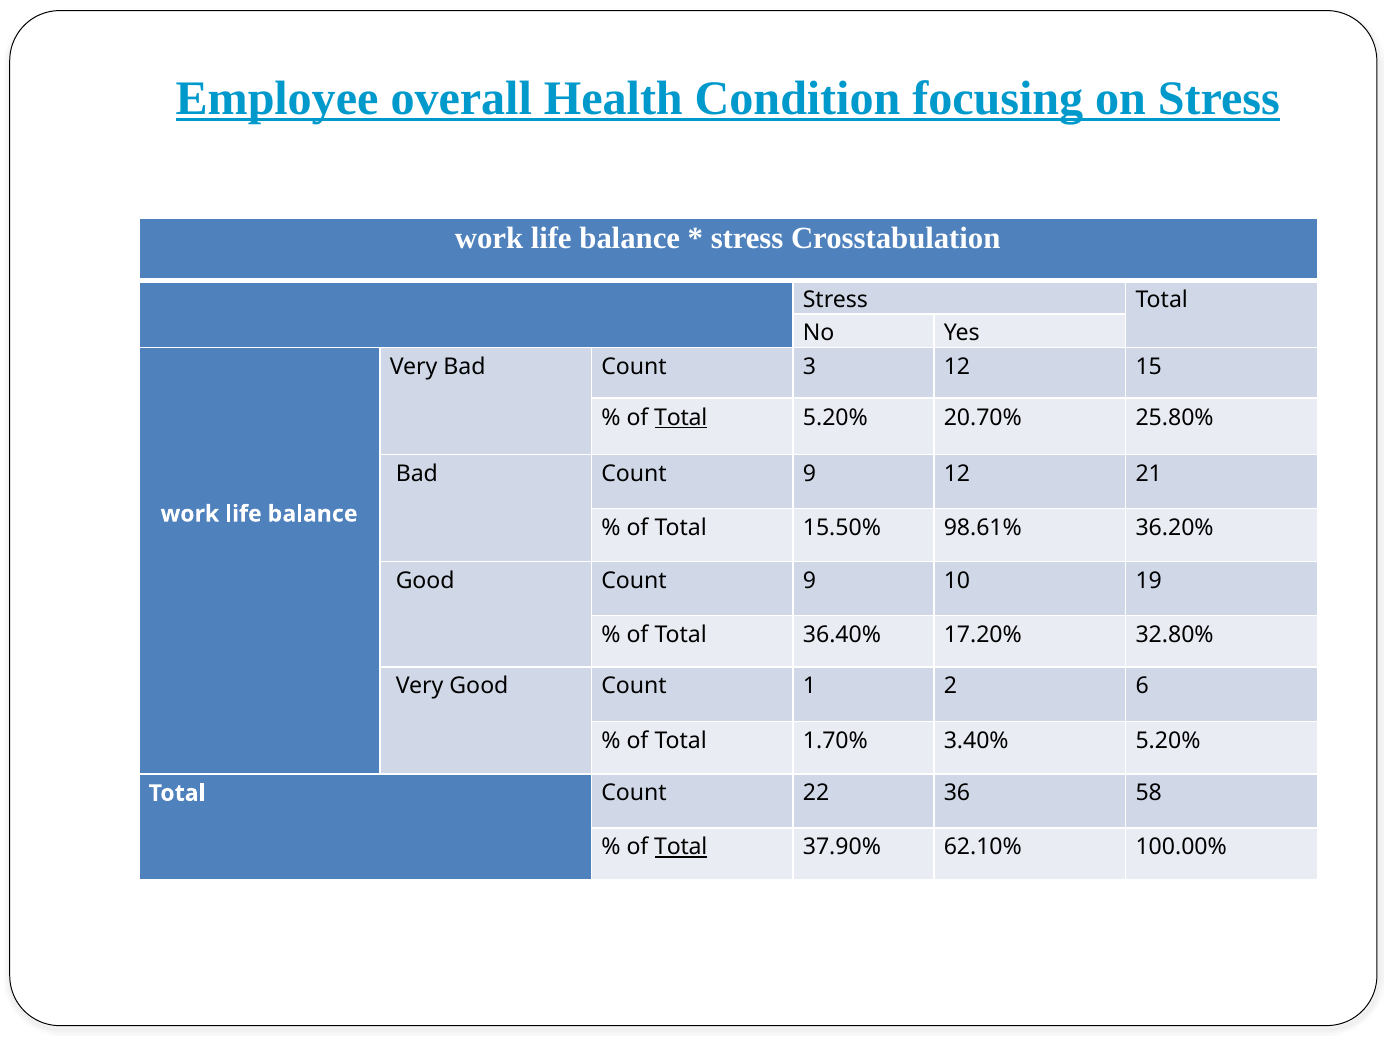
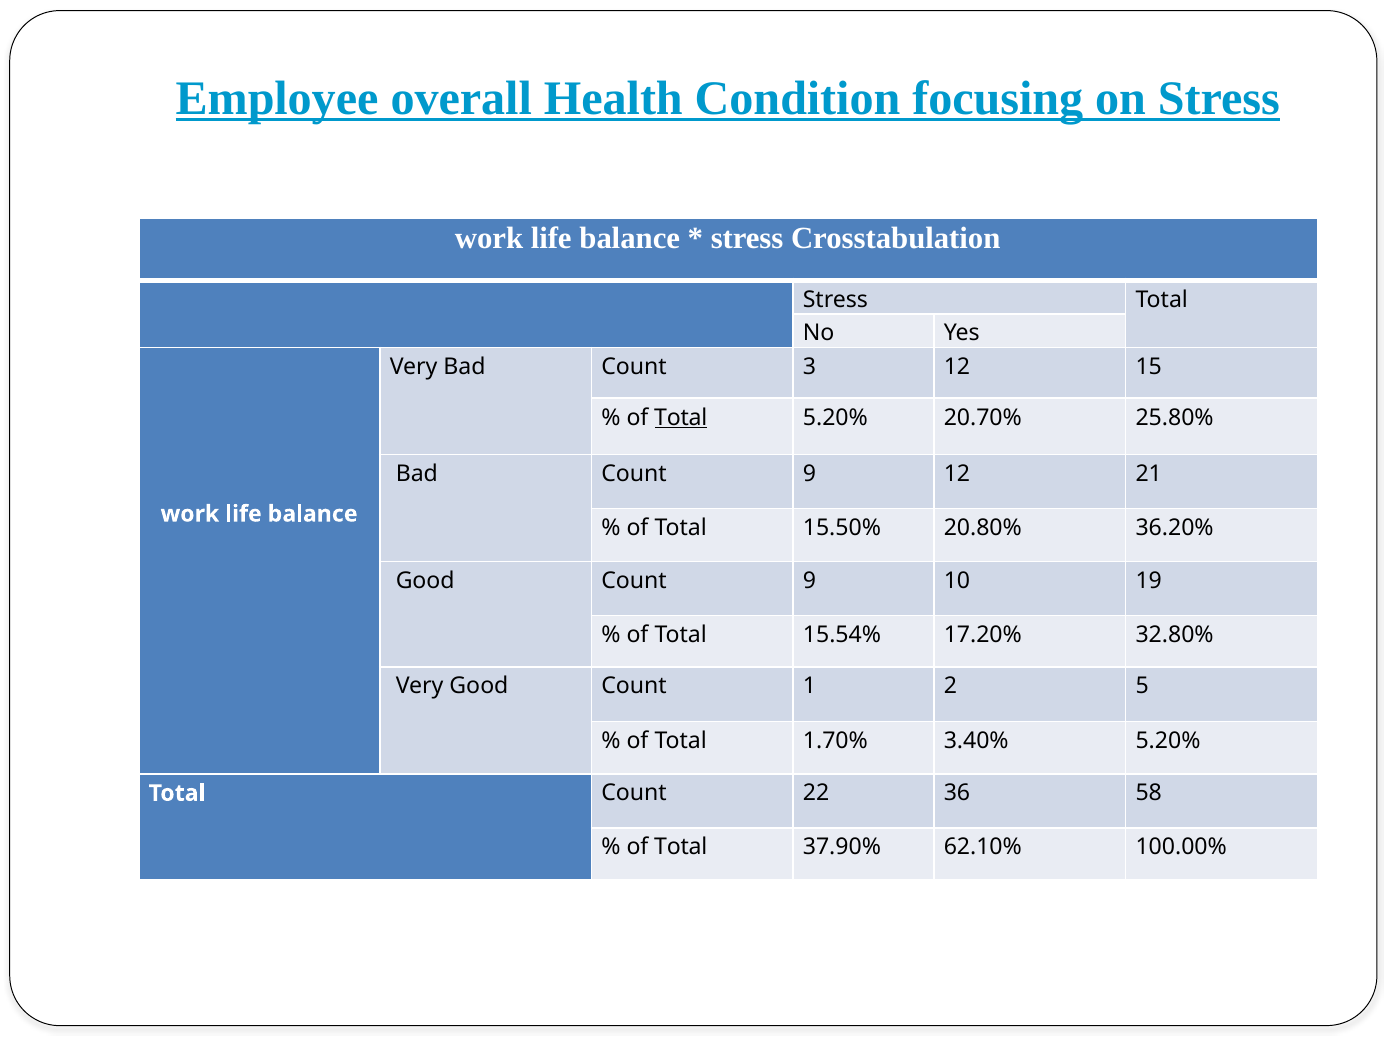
98.61%: 98.61% -> 20.80% (983, 528)
36.40%: 36.40% -> 15.54% (842, 635)
6: 6 -> 5 (1142, 686)
Total underline: present -> none (681, 847)
